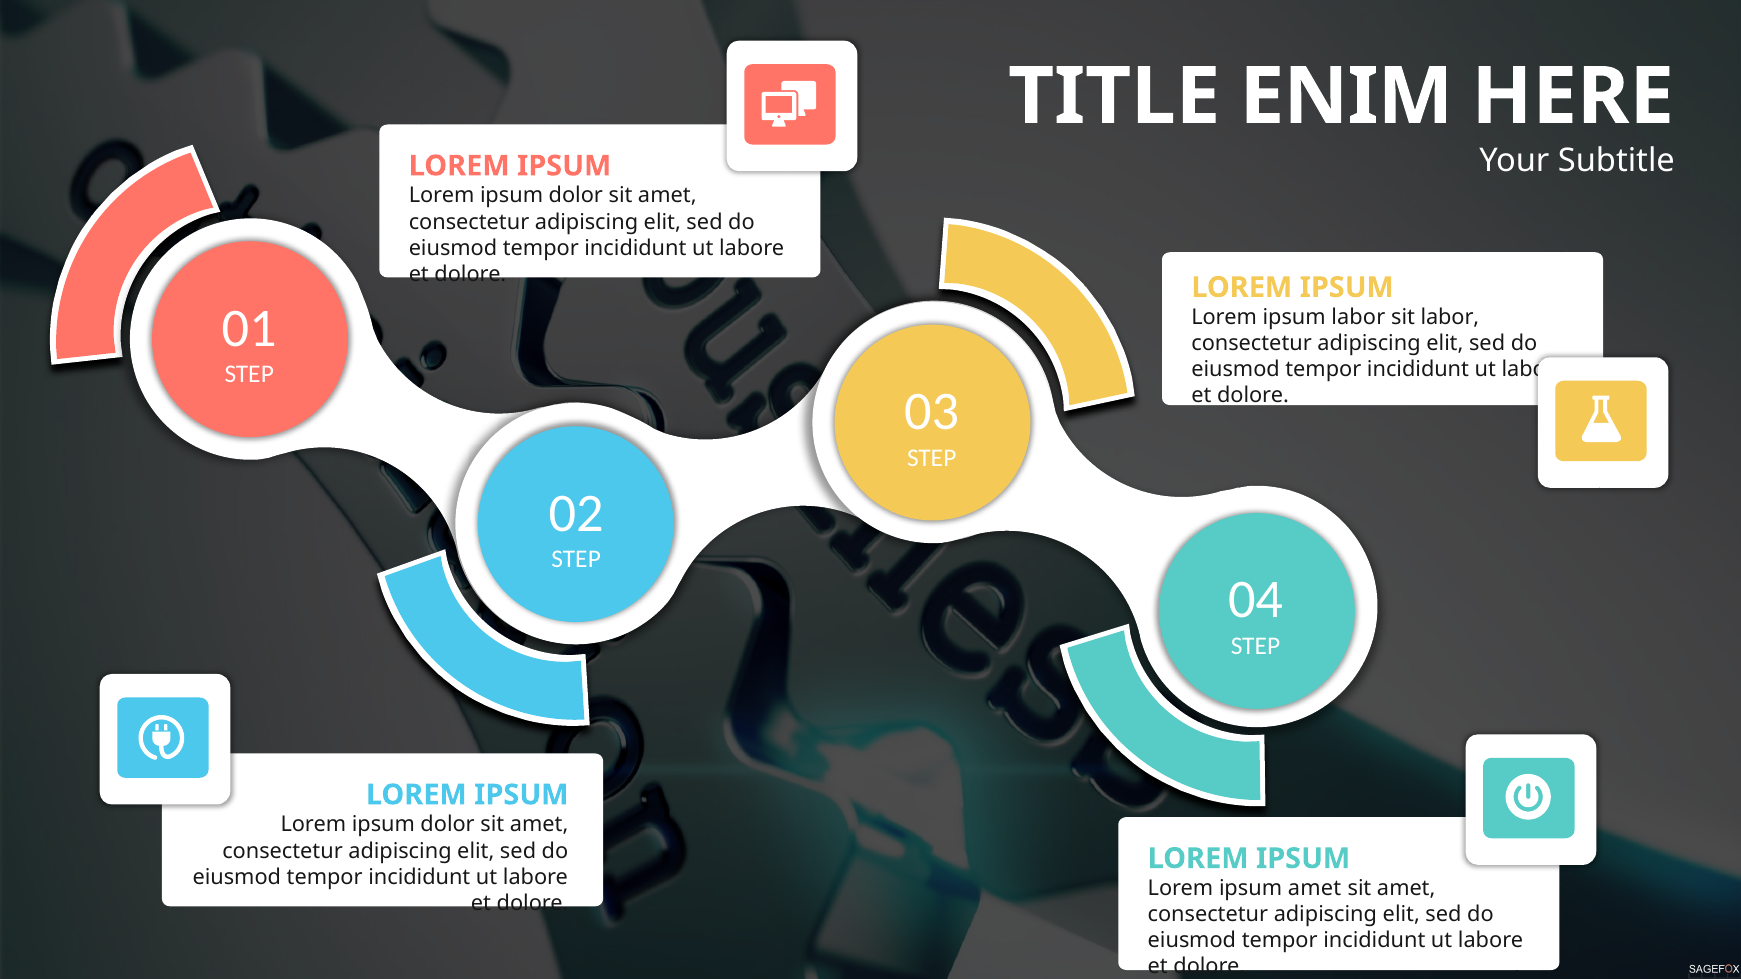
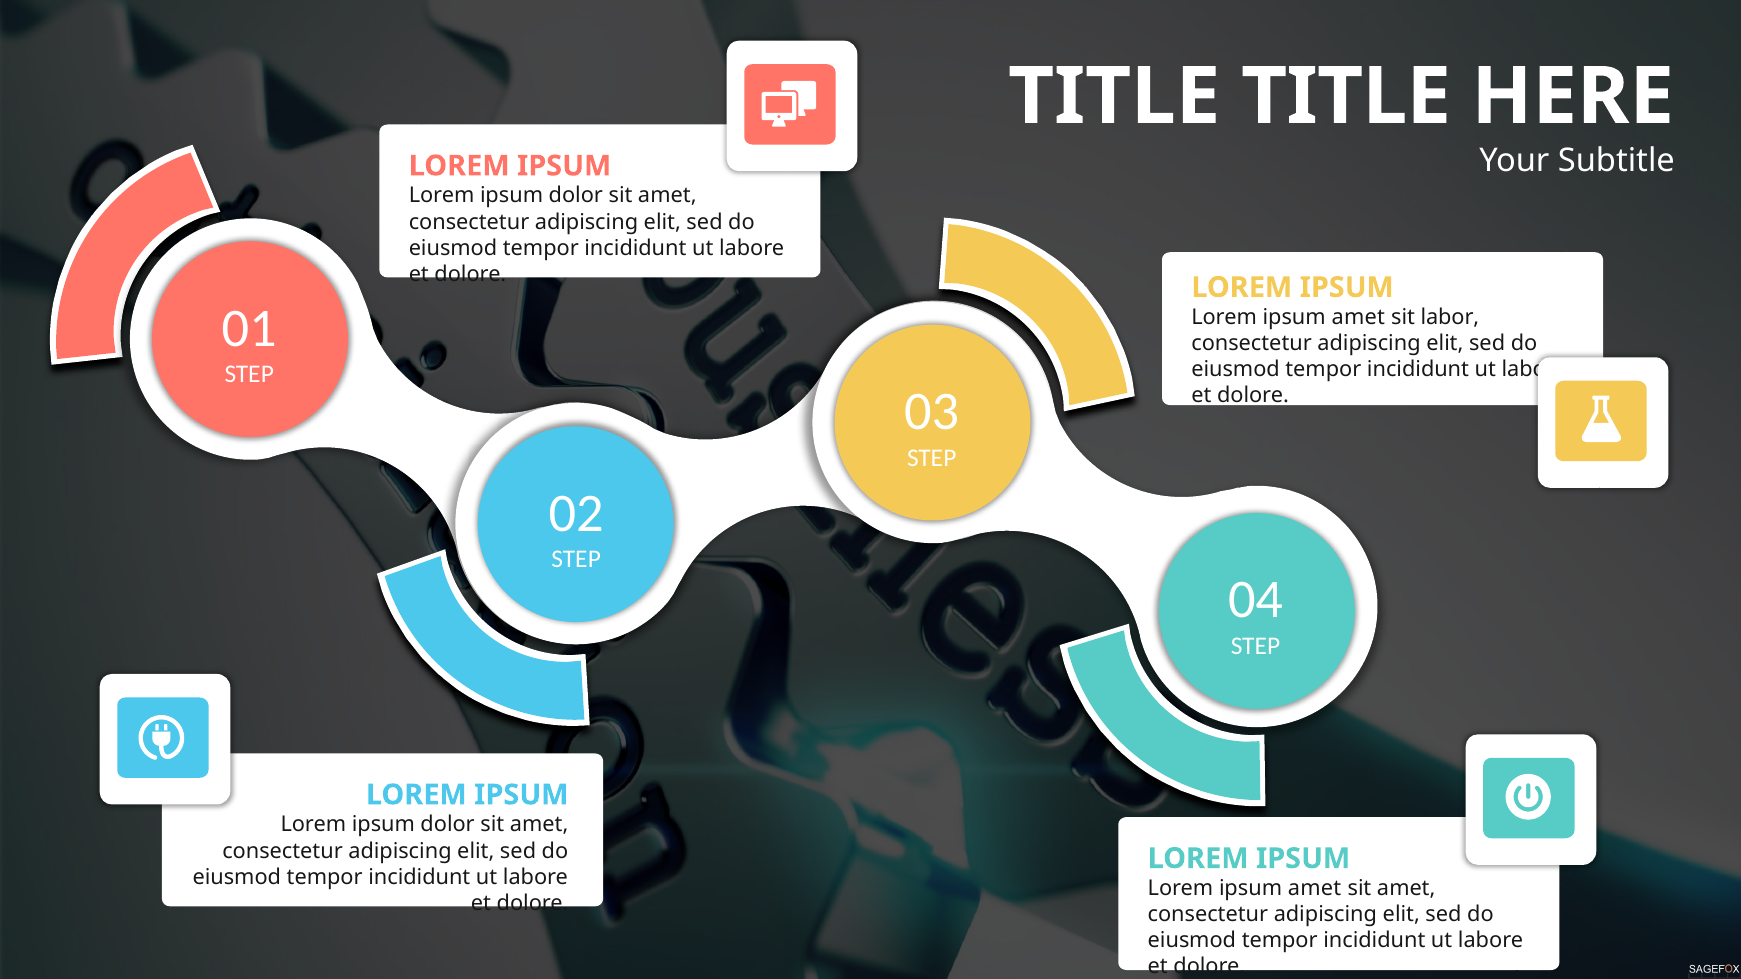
TITLE ENIM: ENIM -> TITLE (1346, 97)
labor: labor -> amet (1358, 317)
